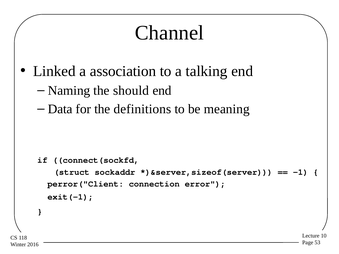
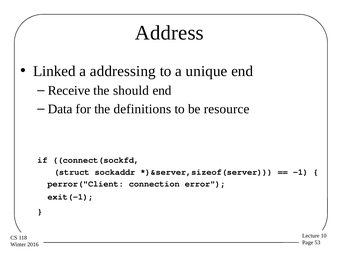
Channel: Channel -> Address (169, 33)
association: association -> addressing (123, 71)
talking: talking -> unique (207, 71)
Naming: Naming -> Receive (69, 91)
meaning: meaning -> resource (227, 109)
